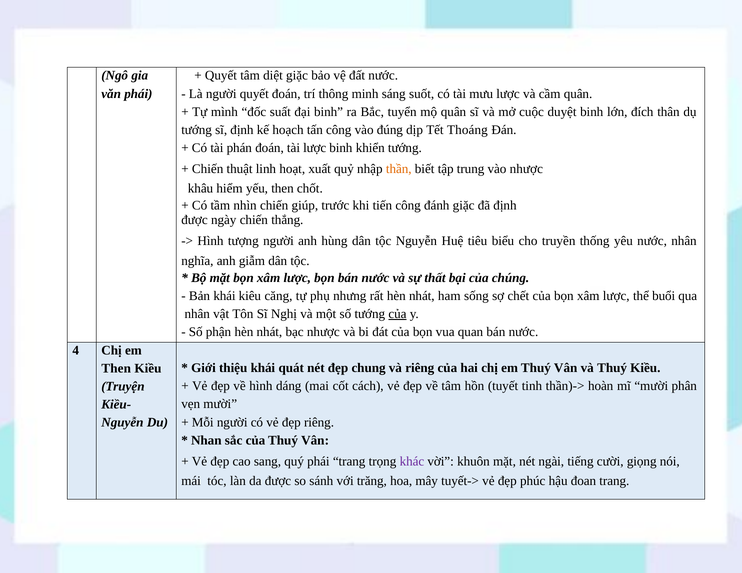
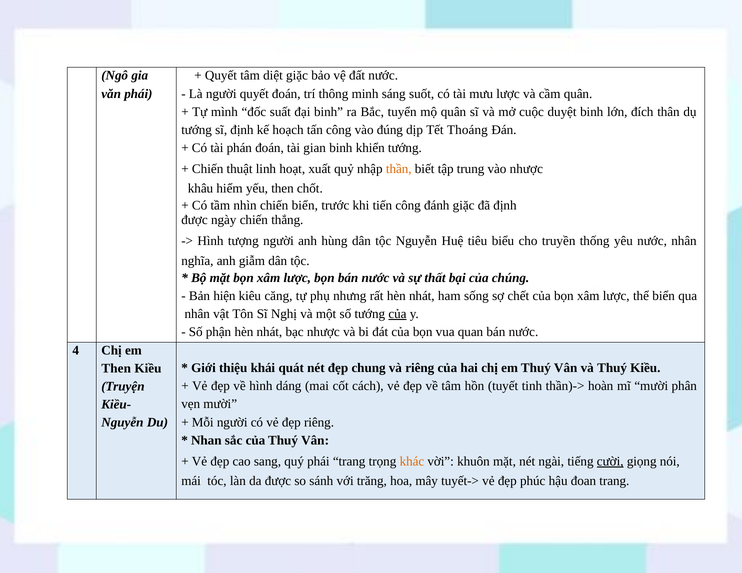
tài lược: lược -> gian (315, 148)
chiến giúp: giúp -> biển (305, 206)
Bản khái: khái -> hiện (224, 296)
thể buổi: buổi -> biển (664, 296)
khác colour: purple -> orange (412, 462)
cười underline: none -> present (610, 462)
